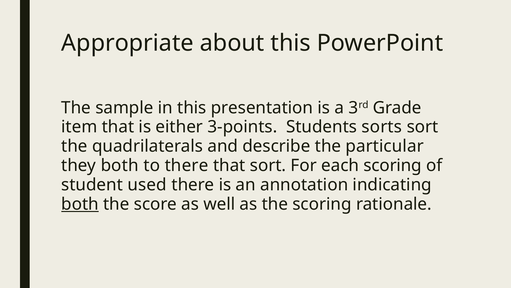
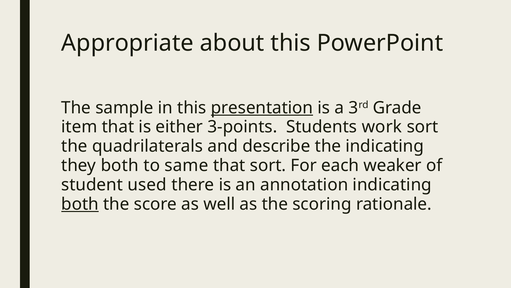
presentation underline: none -> present (262, 107)
sorts: sorts -> work (382, 127)
the particular: particular -> indicating (385, 146)
to there: there -> same (186, 165)
each scoring: scoring -> weaker (393, 165)
